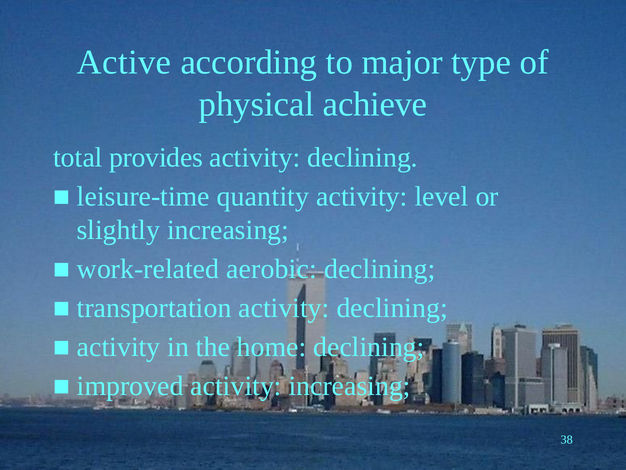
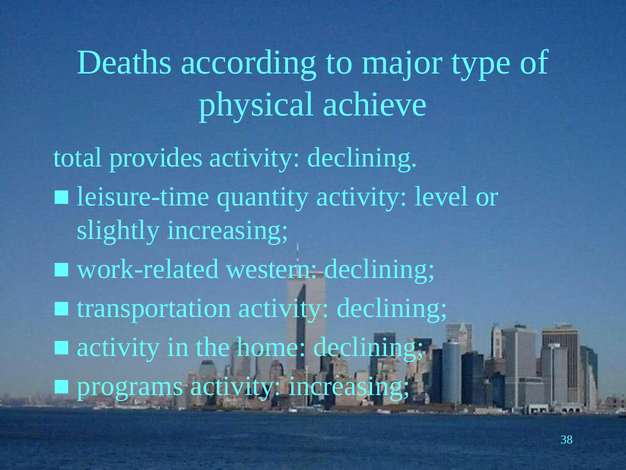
Active: Active -> Deaths (124, 62)
aerobic: aerobic -> western (272, 269)
improved: improved -> programs (130, 386)
